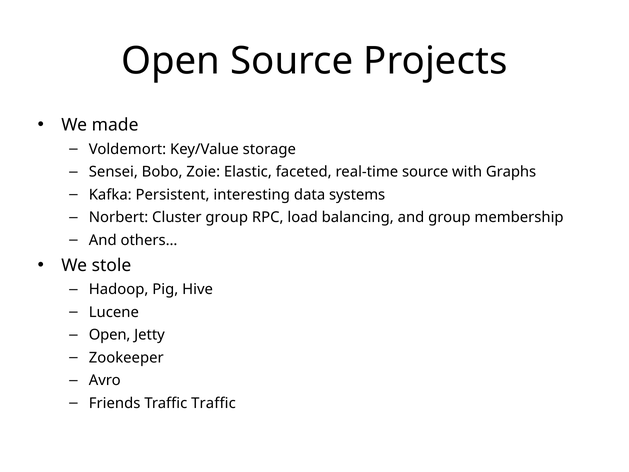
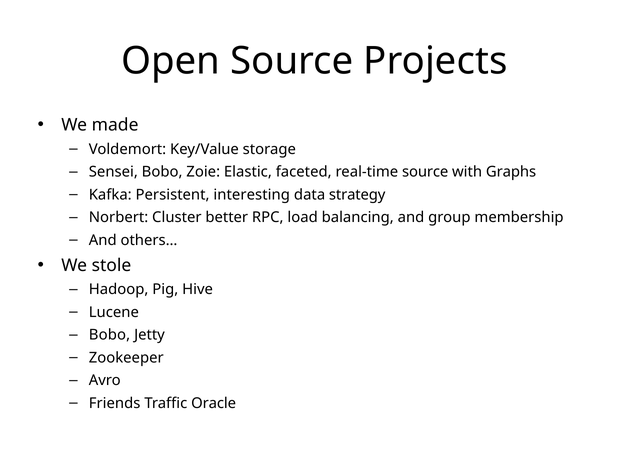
systems: systems -> strategy (357, 195)
Cluster group: group -> better (227, 217)
Open: Open -> Bobo (109, 335)
Traffic Traffic: Traffic -> Oracle (214, 403)
